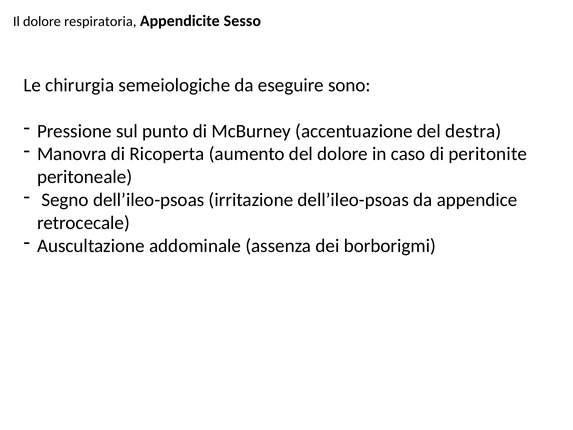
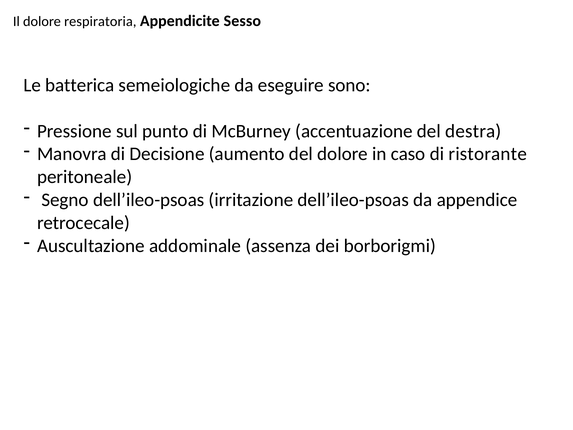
chirurgia: chirurgia -> batterica (80, 85)
Ricoperta: Ricoperta -> Decisione (167, 154)
peritonite: peritonite -> ristorante (488, 154)
